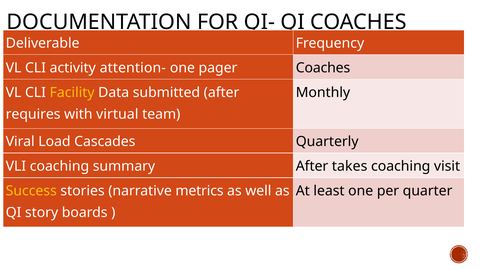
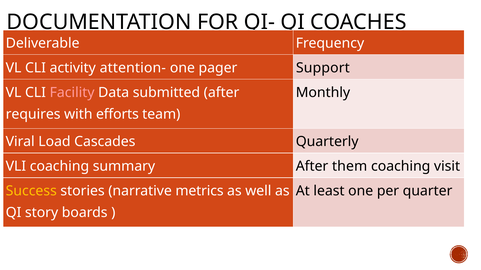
pager Coaches: Coaches -> Support (323, 68)
Facility colour: yellow -> pink (72, 93)
virtual: virtual -> efforts (117, 114)
takes: takes -> them (350, 167)
